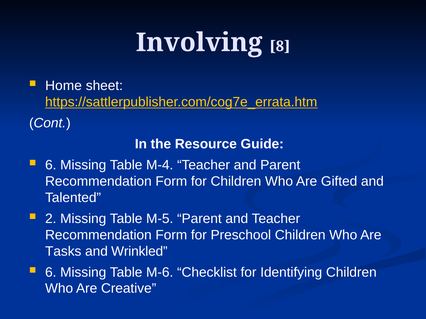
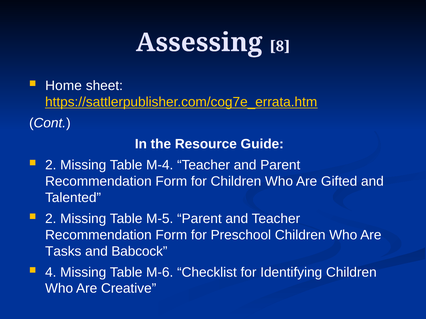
Involving: Involving -> Assessing (199, 43)
6: 6 -> 2 (51, 165)
Wrinkled: Wrinkled -> Babcock (139, 252)
6: 6 -> 4 (51, 273)
